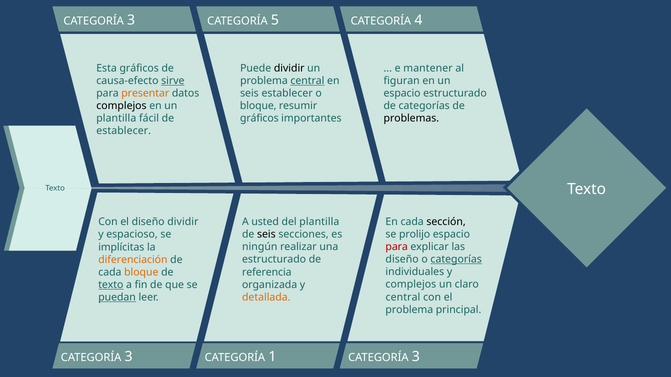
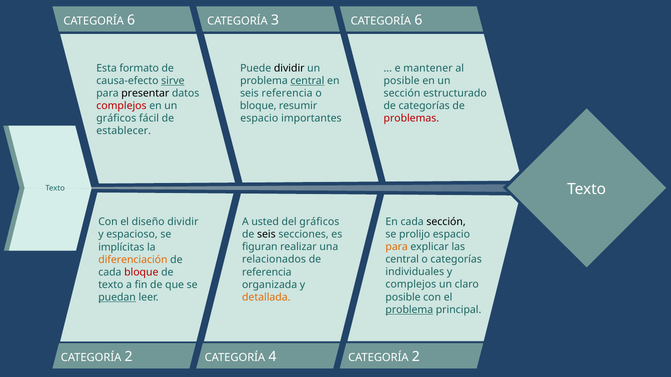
3: 3 -> 6 (131, 20)
5: 5 -> 3 (275, 20)
4: 4 -> 6 (418, 20)
Esta gráficos: gráficos -> formato (139, 68)
figuran: figuran -> posible (402, 81)
presentar colour: orange -> black (145, 93)
seis establecer: establecer -> referencia (287, 93)
espacio: espacio -> sección (402, 93)
complejos colour: black -> red (121, 106)
plantilla: plantilla -> gráficos (116, 119)
gráficos: gráficos -> espacio (259, 119)
problemas colour: black -> red (411, 119)
del plantilla: plantilla -> gráficos (319, 222)
para colour: red -> orange (397, 247)
ningún: ningún -> figuran (260, 247)
diseño: diseño -> central (402, 260)
categorías underline: present -> none (456, 260)
estructurado: estructurado -> relacionados (274, 260)
bloque colour: orange -> red (141, 272)
texto underline: present -> none (111, 285)
central: central -> posible (403, 297)
problema underline: none -> present (409, 310)
3: 3 -> 2 (129, 357)
1: 1 -> 4 (272, 357)
3: 3 -> 2 (416, 357)
